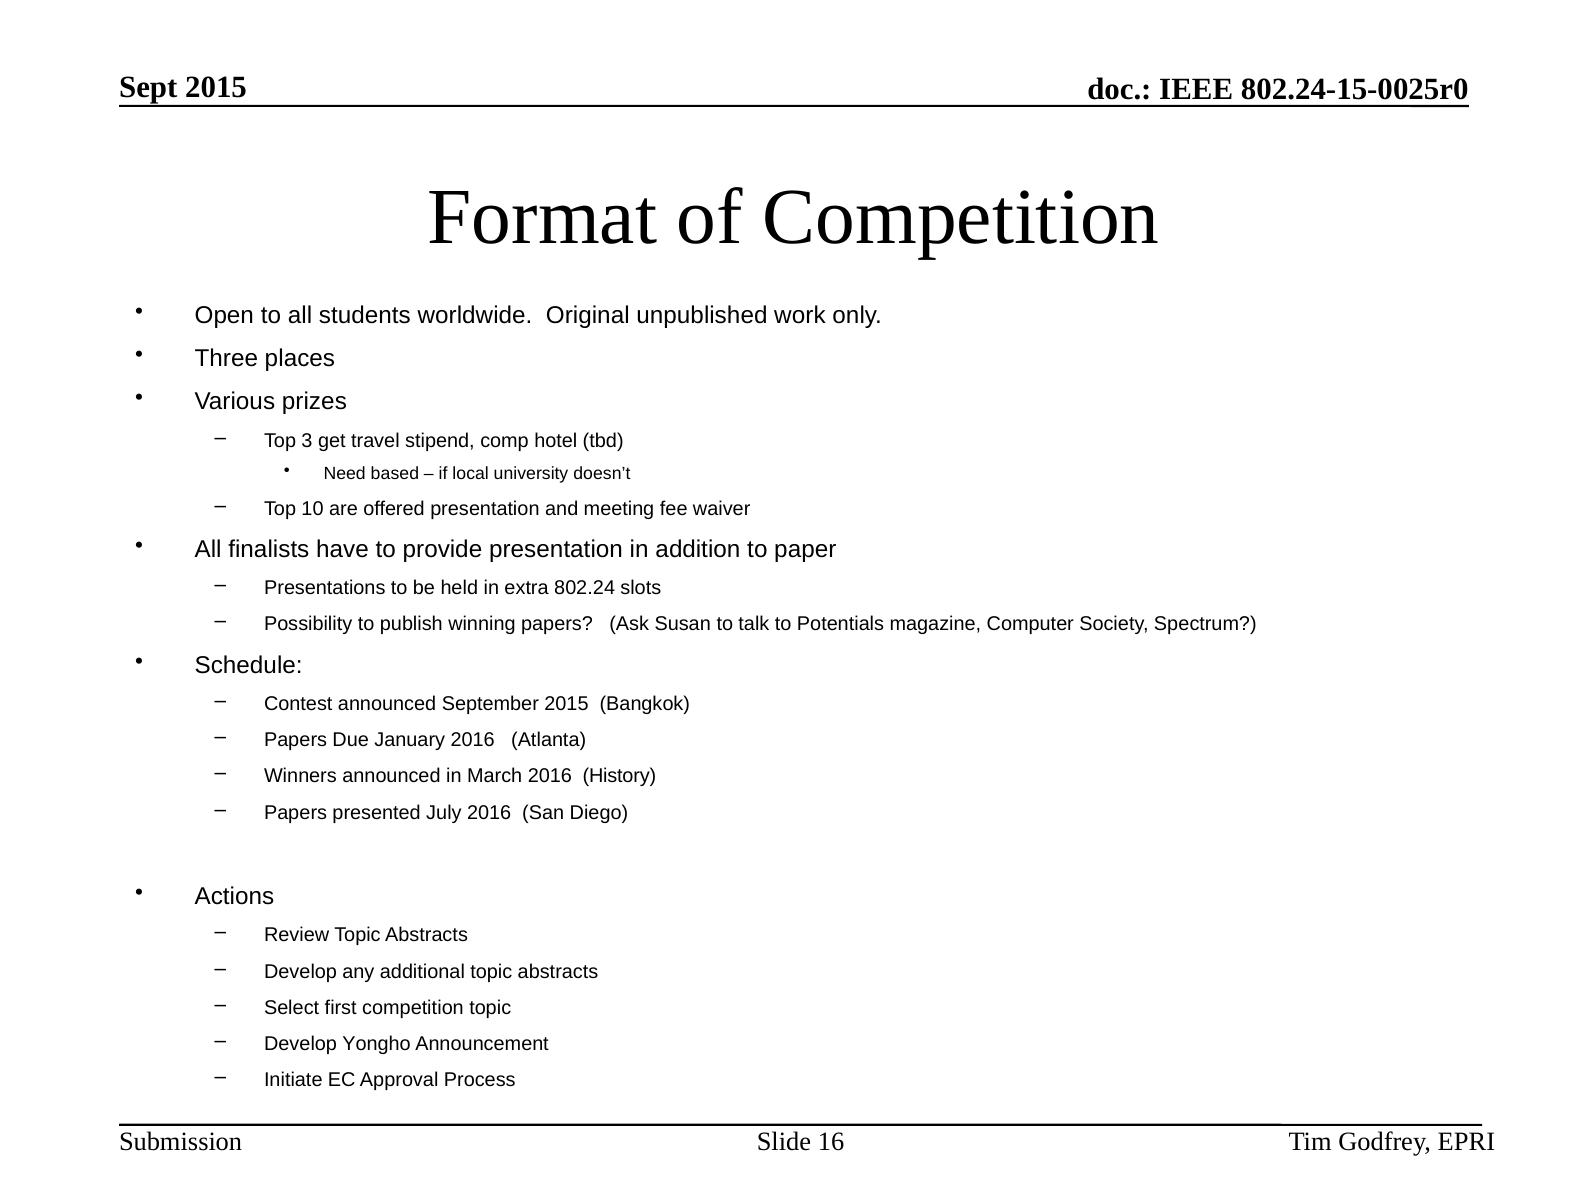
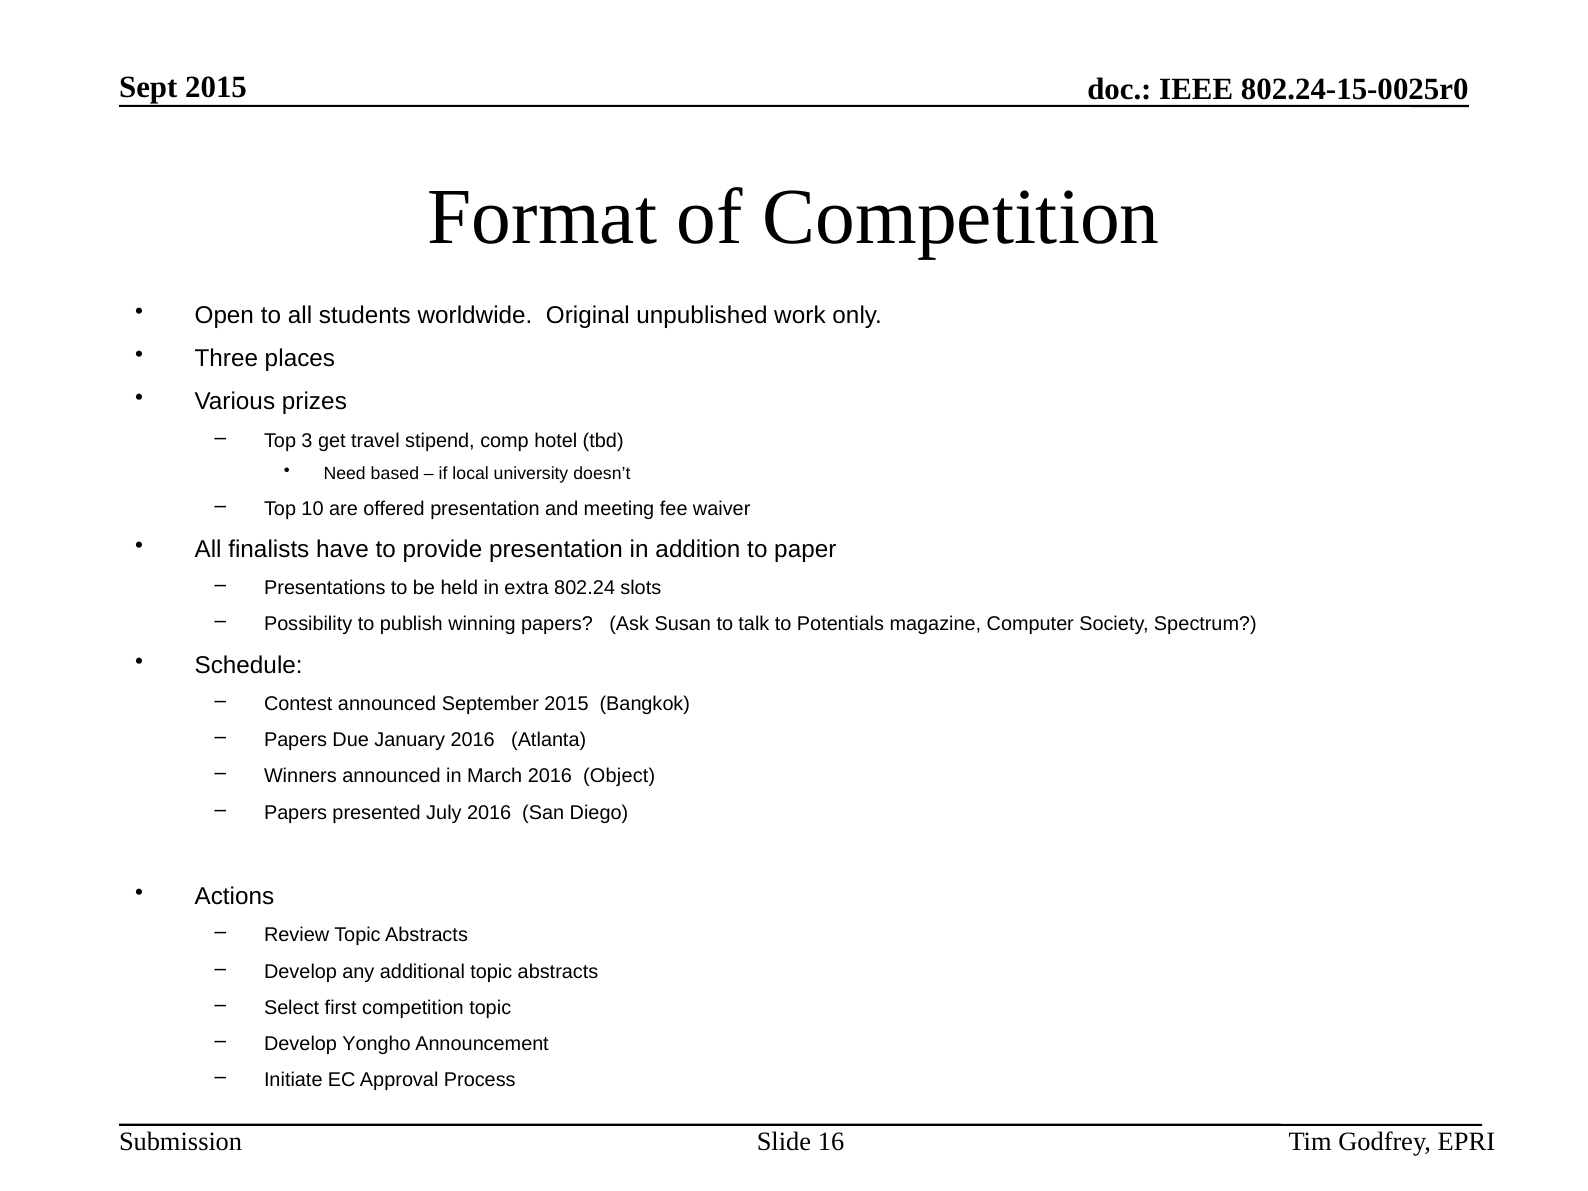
History: History -> Object (619, 776)
